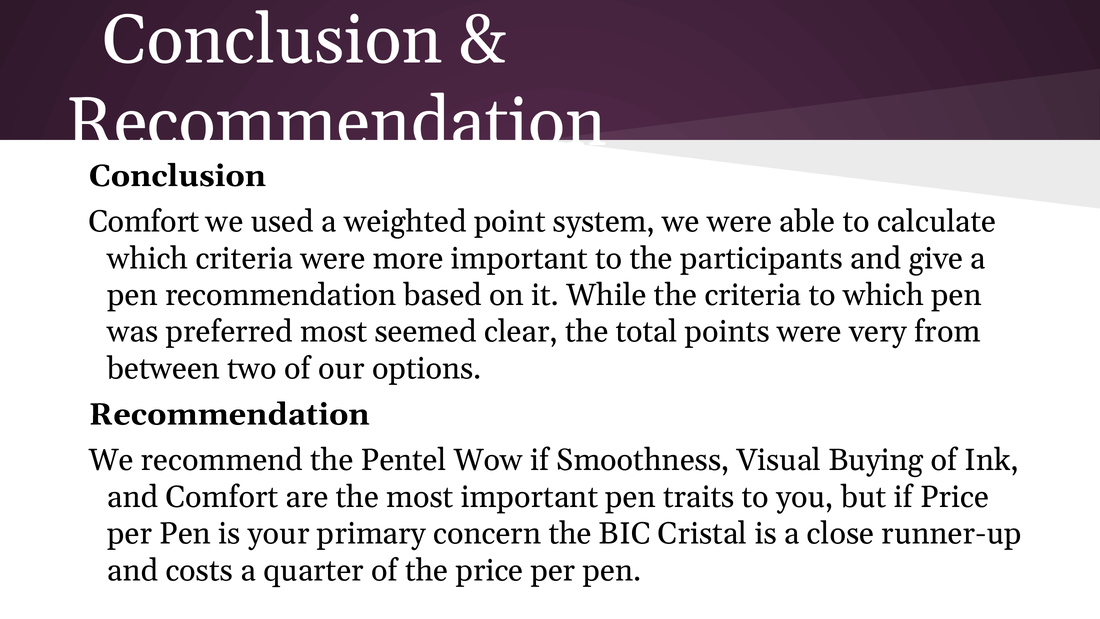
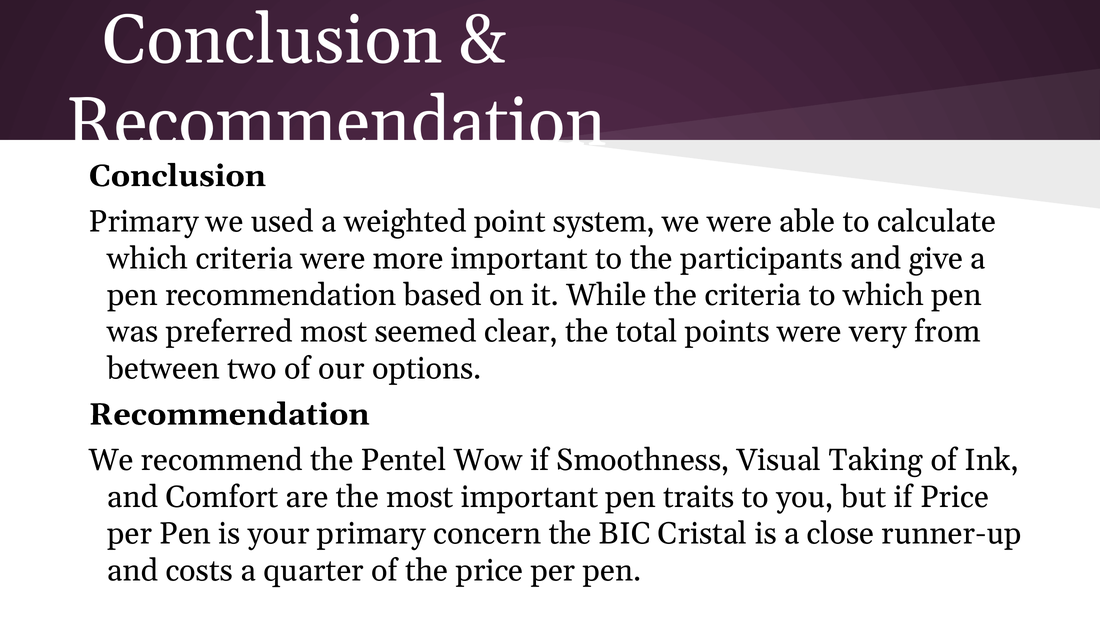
Comfort: Comfort -> Primary (144, 222)
Buying: Buying -> Taking (876, 460)
